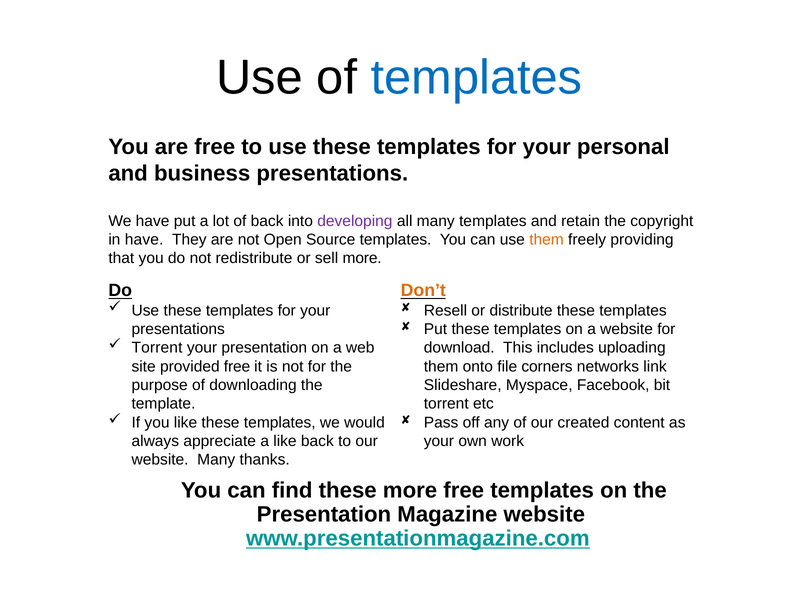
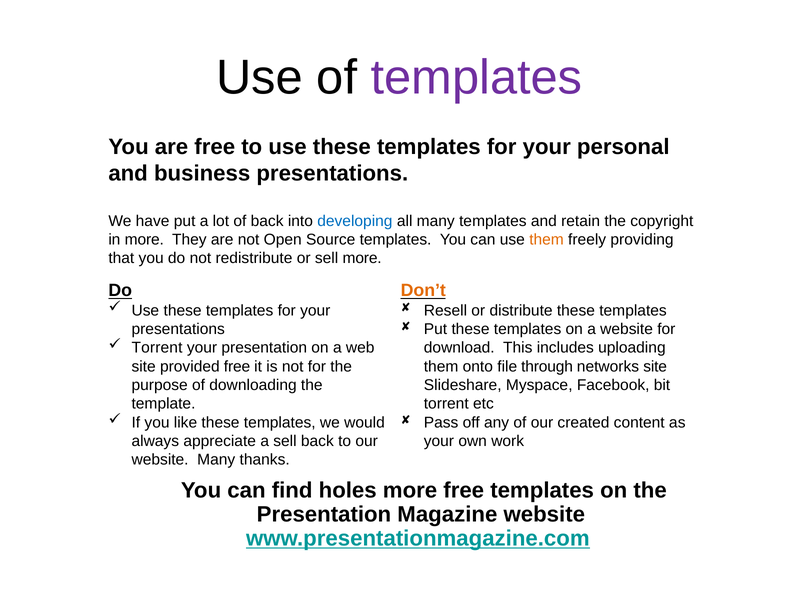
templates colour: blue -> purple (476, 77)
developing colour: purple -> blue (355, 221)
in have: have -> more (144, 239)
corners: corners -> through (547, 366)
networks link: link -> site (655, 366)
a like: like -> sell (285, 441)
find these: these -> holes (348, 490)
